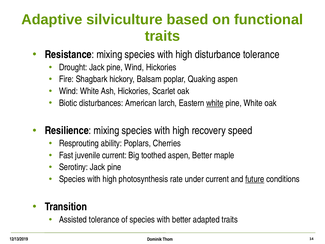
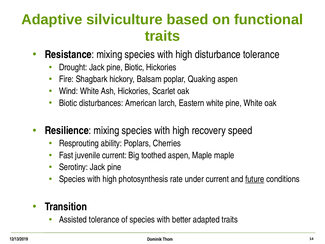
pine Wind: Wind -> Biotic (134, 67)
white underline: present -> none (215, 103)
aspen Better: Better -> Maple (202, 155)
